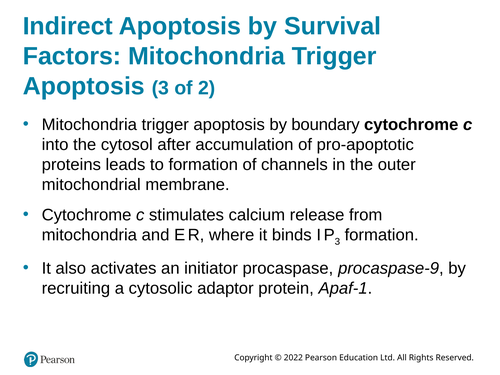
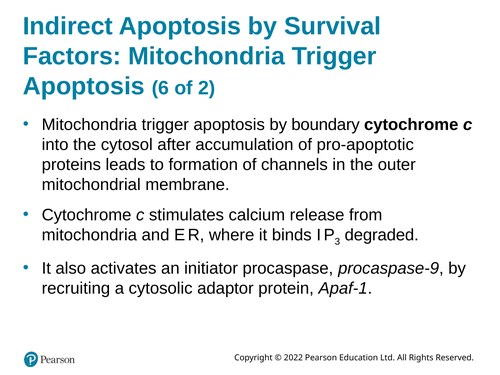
Apoptosis 3: 3 -> 6 (160, 88)
formation: formation -> degraded (382, 235)
